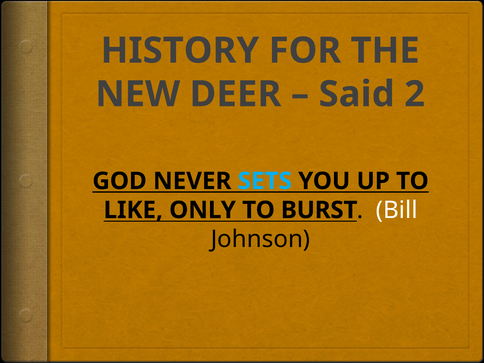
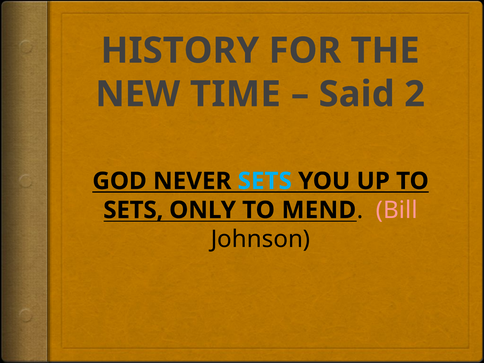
DEER: DEER -> TIME (235, 94)
LIKE: LIKE -> SETS (133, 210)
BURST: BURST -> MEND (319, 210)
Bill colour: white -> pink (397, 210)
